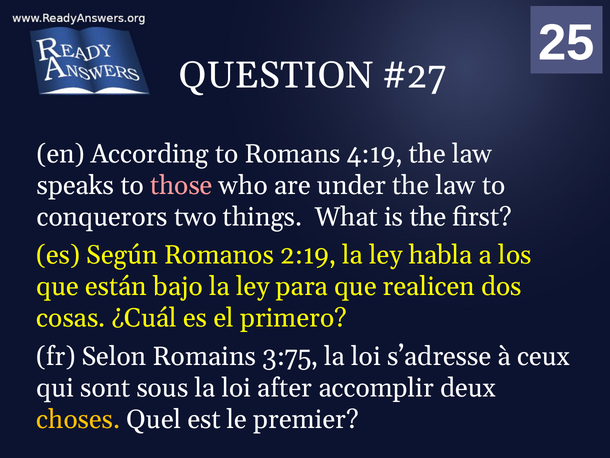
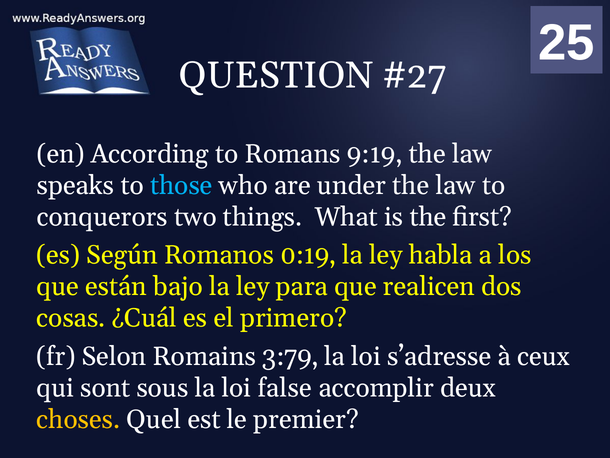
4:19: 4:19 -> 9:19 (375, 154)
those colour: pink -> light blue (181, 185)
2:19: 2:19 -> 0:19 (308, 255)
3:75: 3:75 -> 3:79 (290, 356)
after: after -> false (285, 388)
